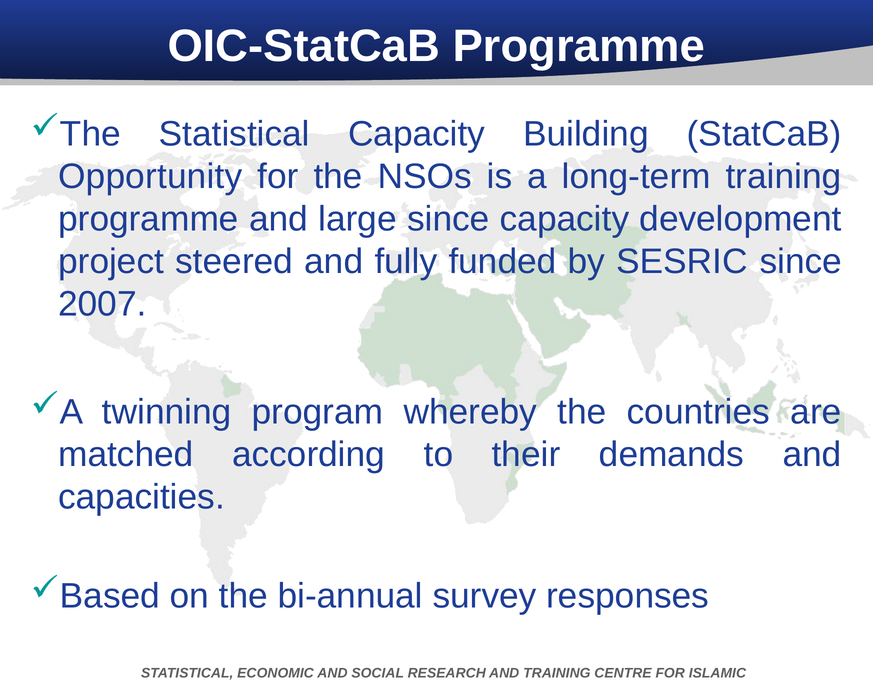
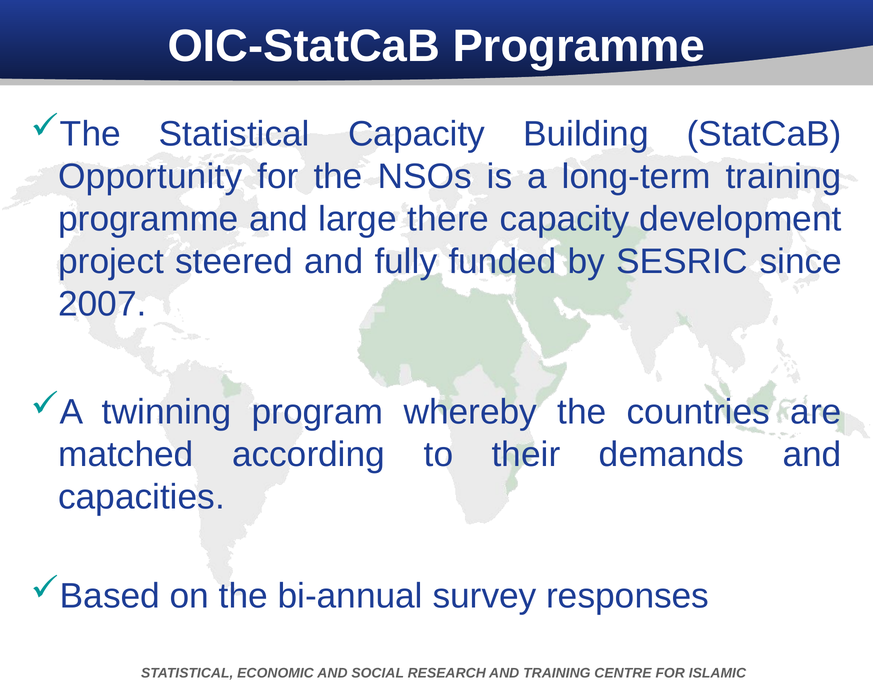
large since: since -> there (448, 219)
